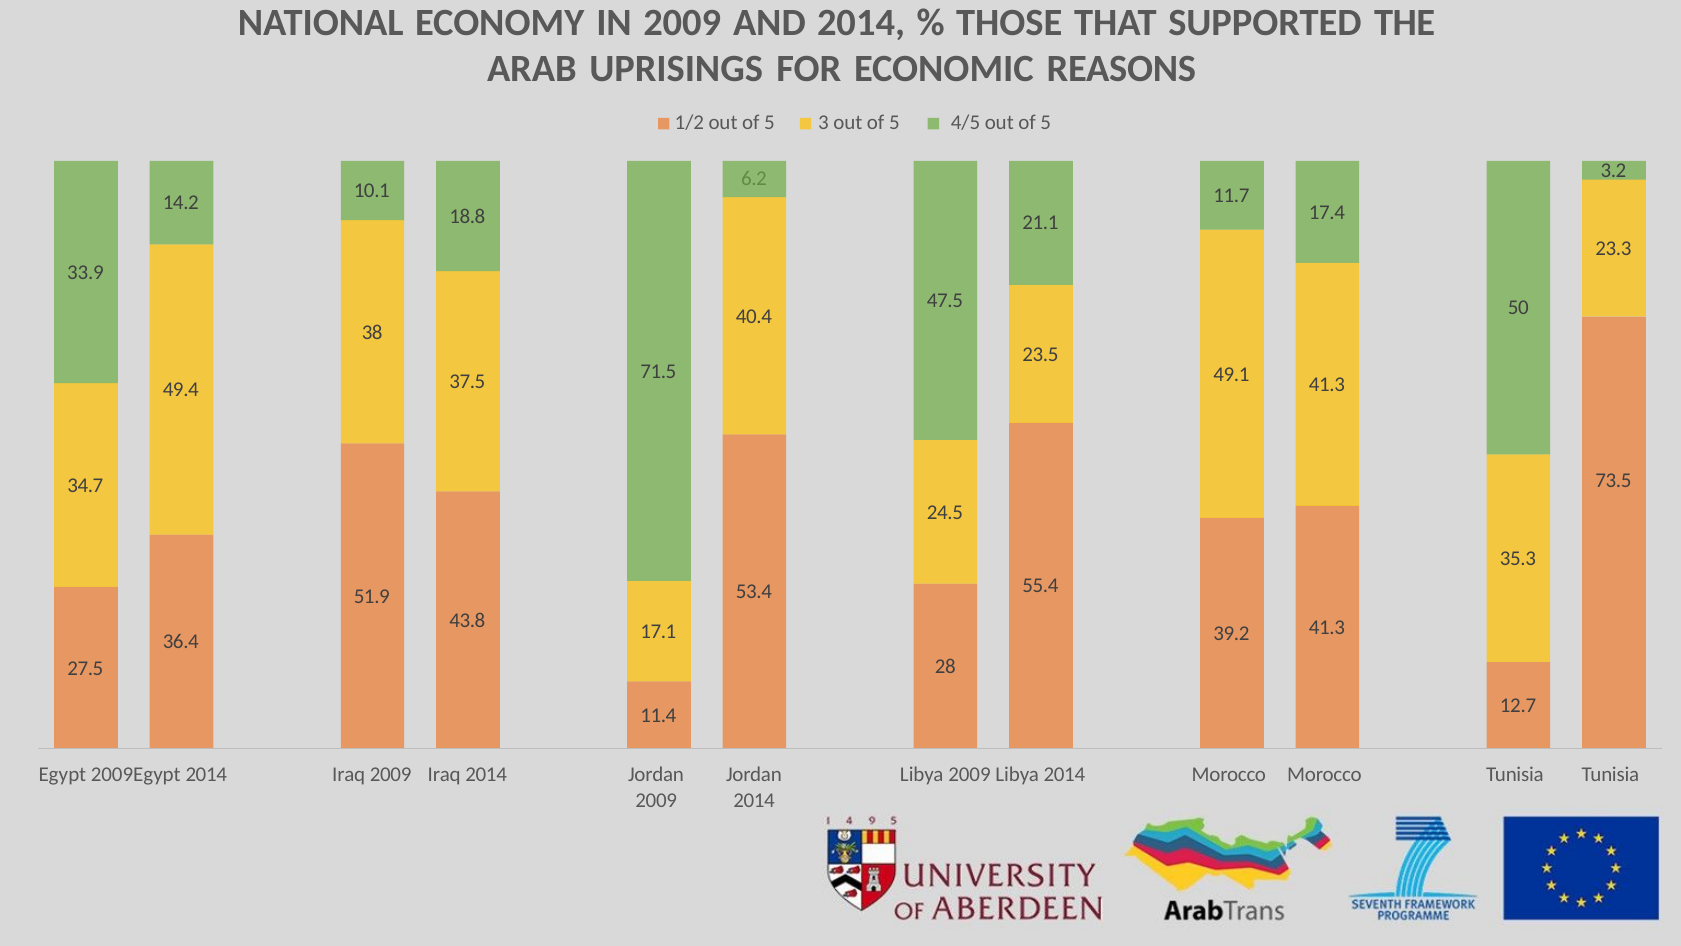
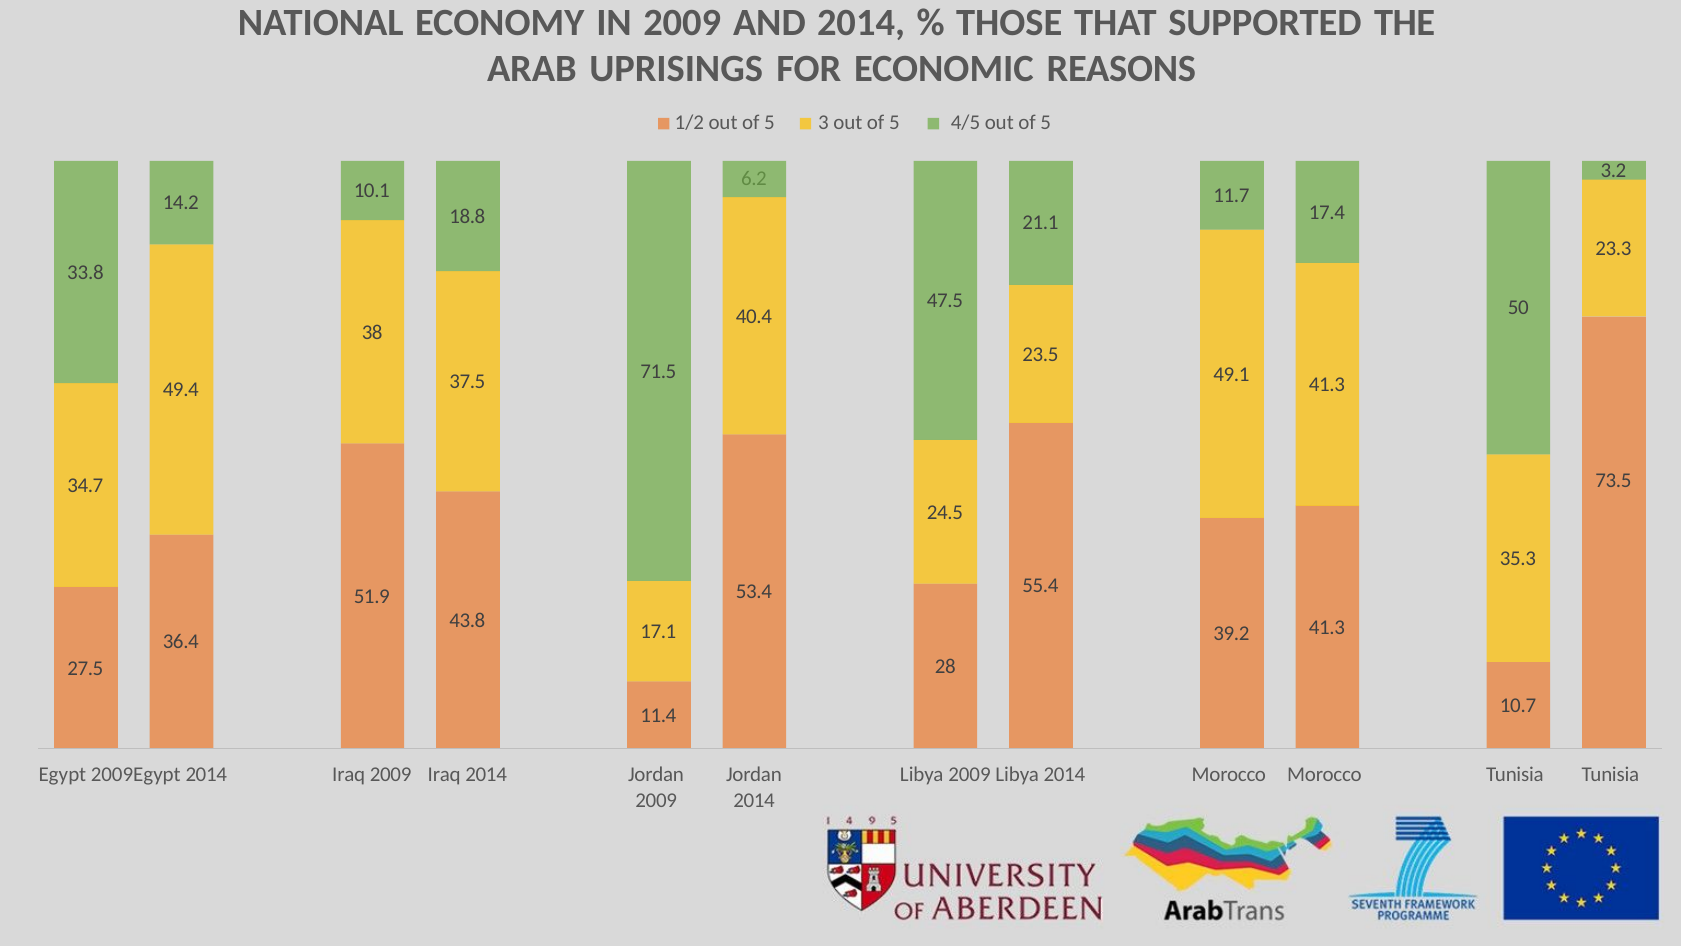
33.9: 33.9 -> 33.8 (85, 272)
12.7: 12.7 -> 10.7 (1518, 705)
